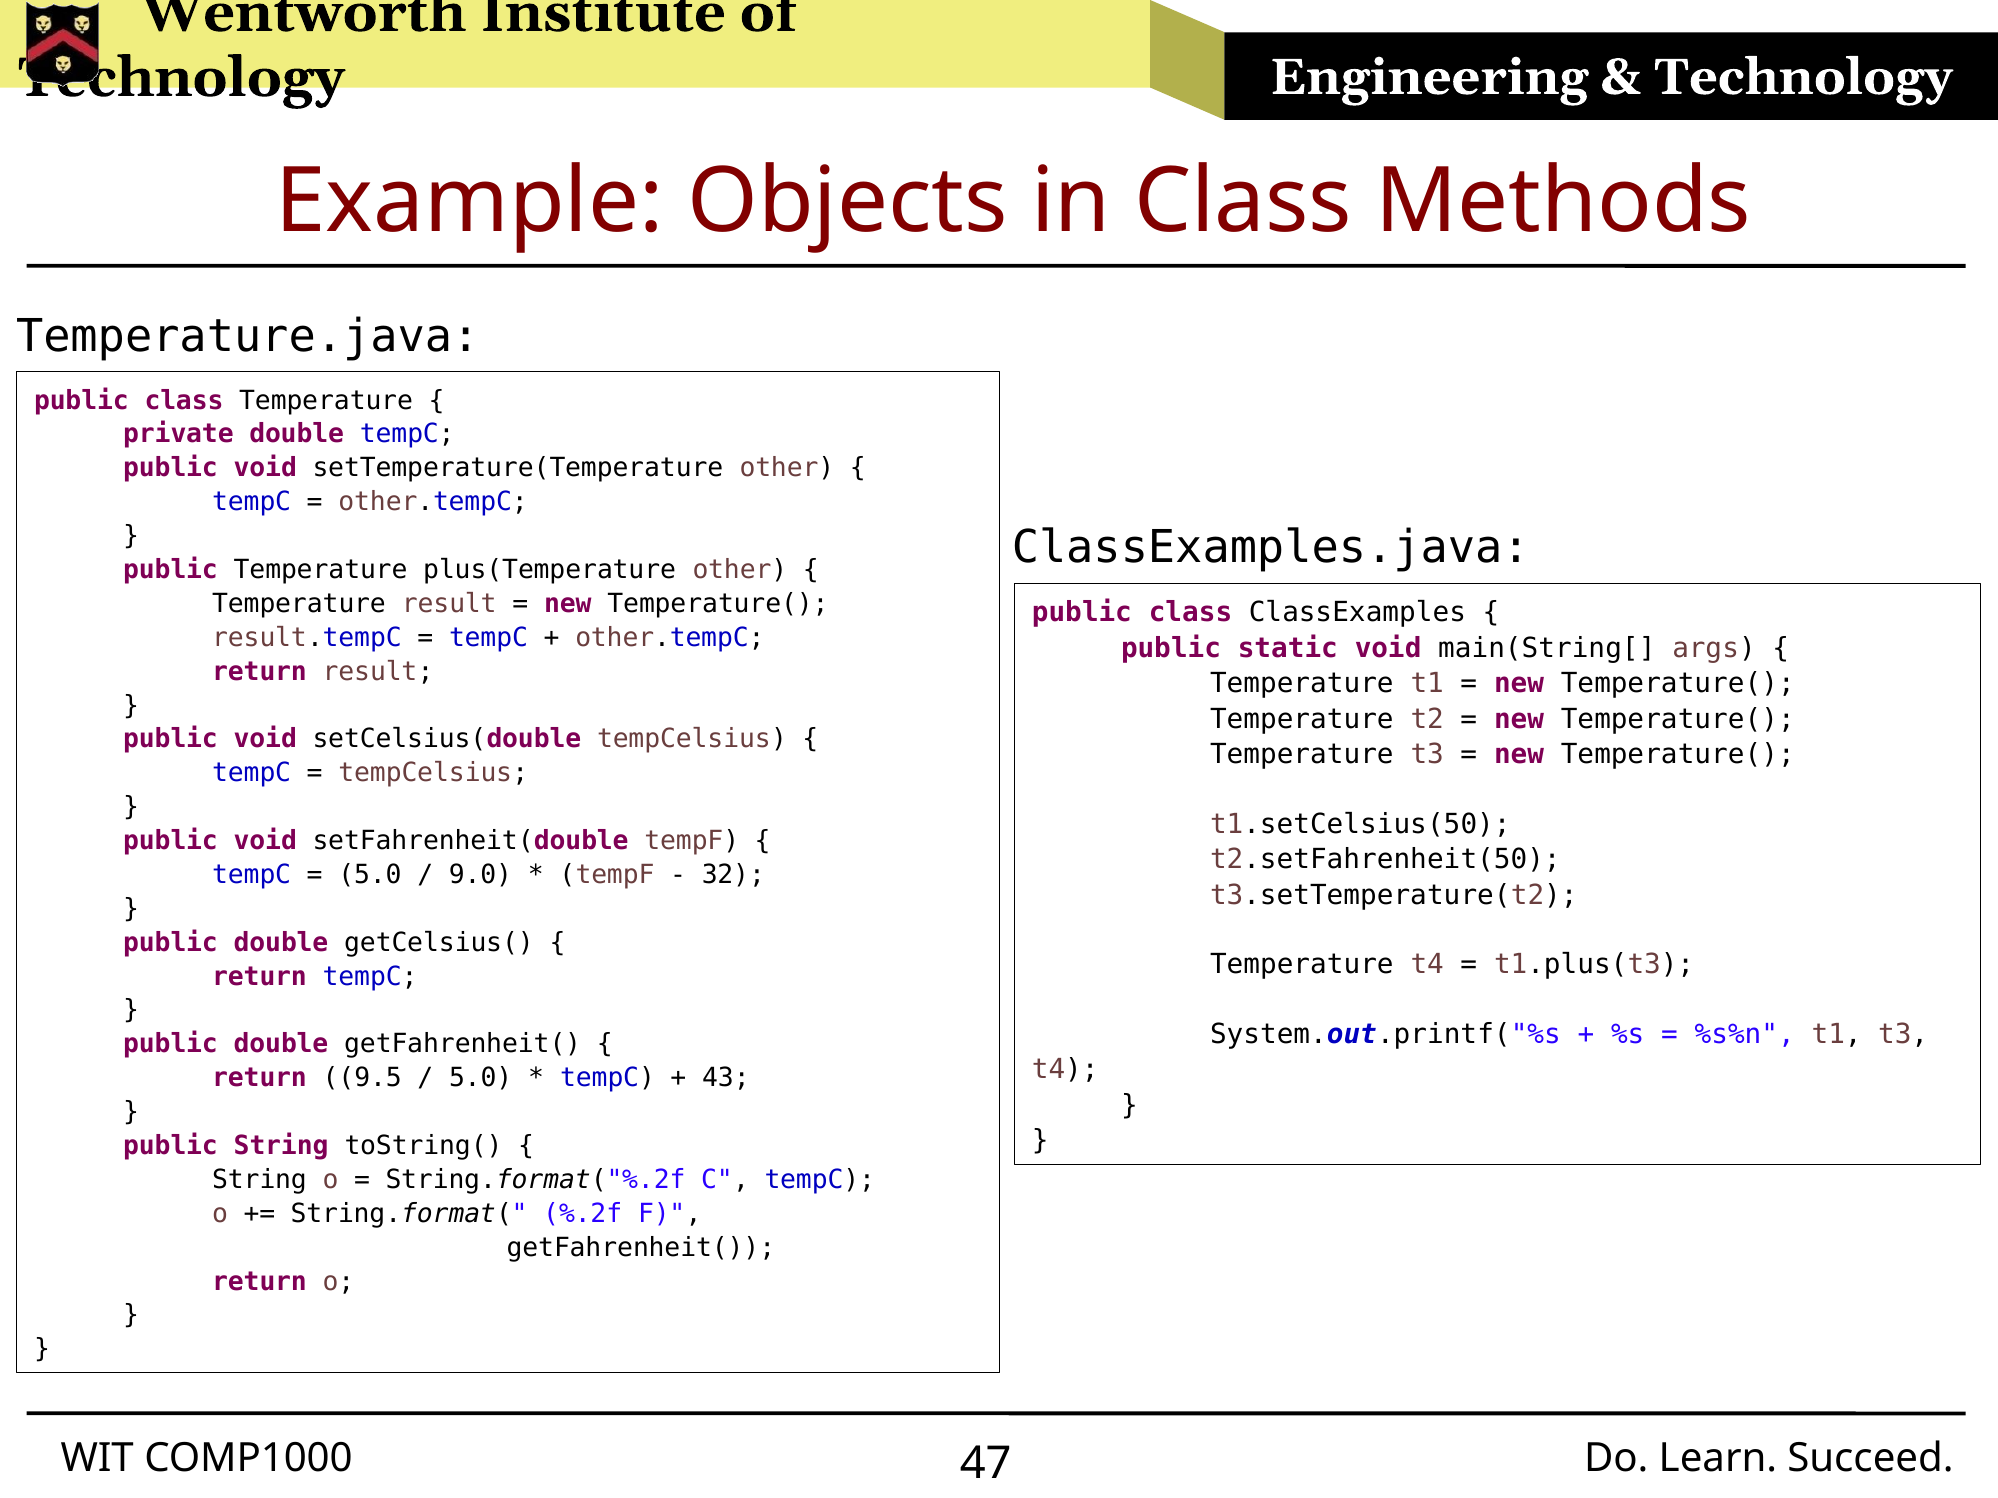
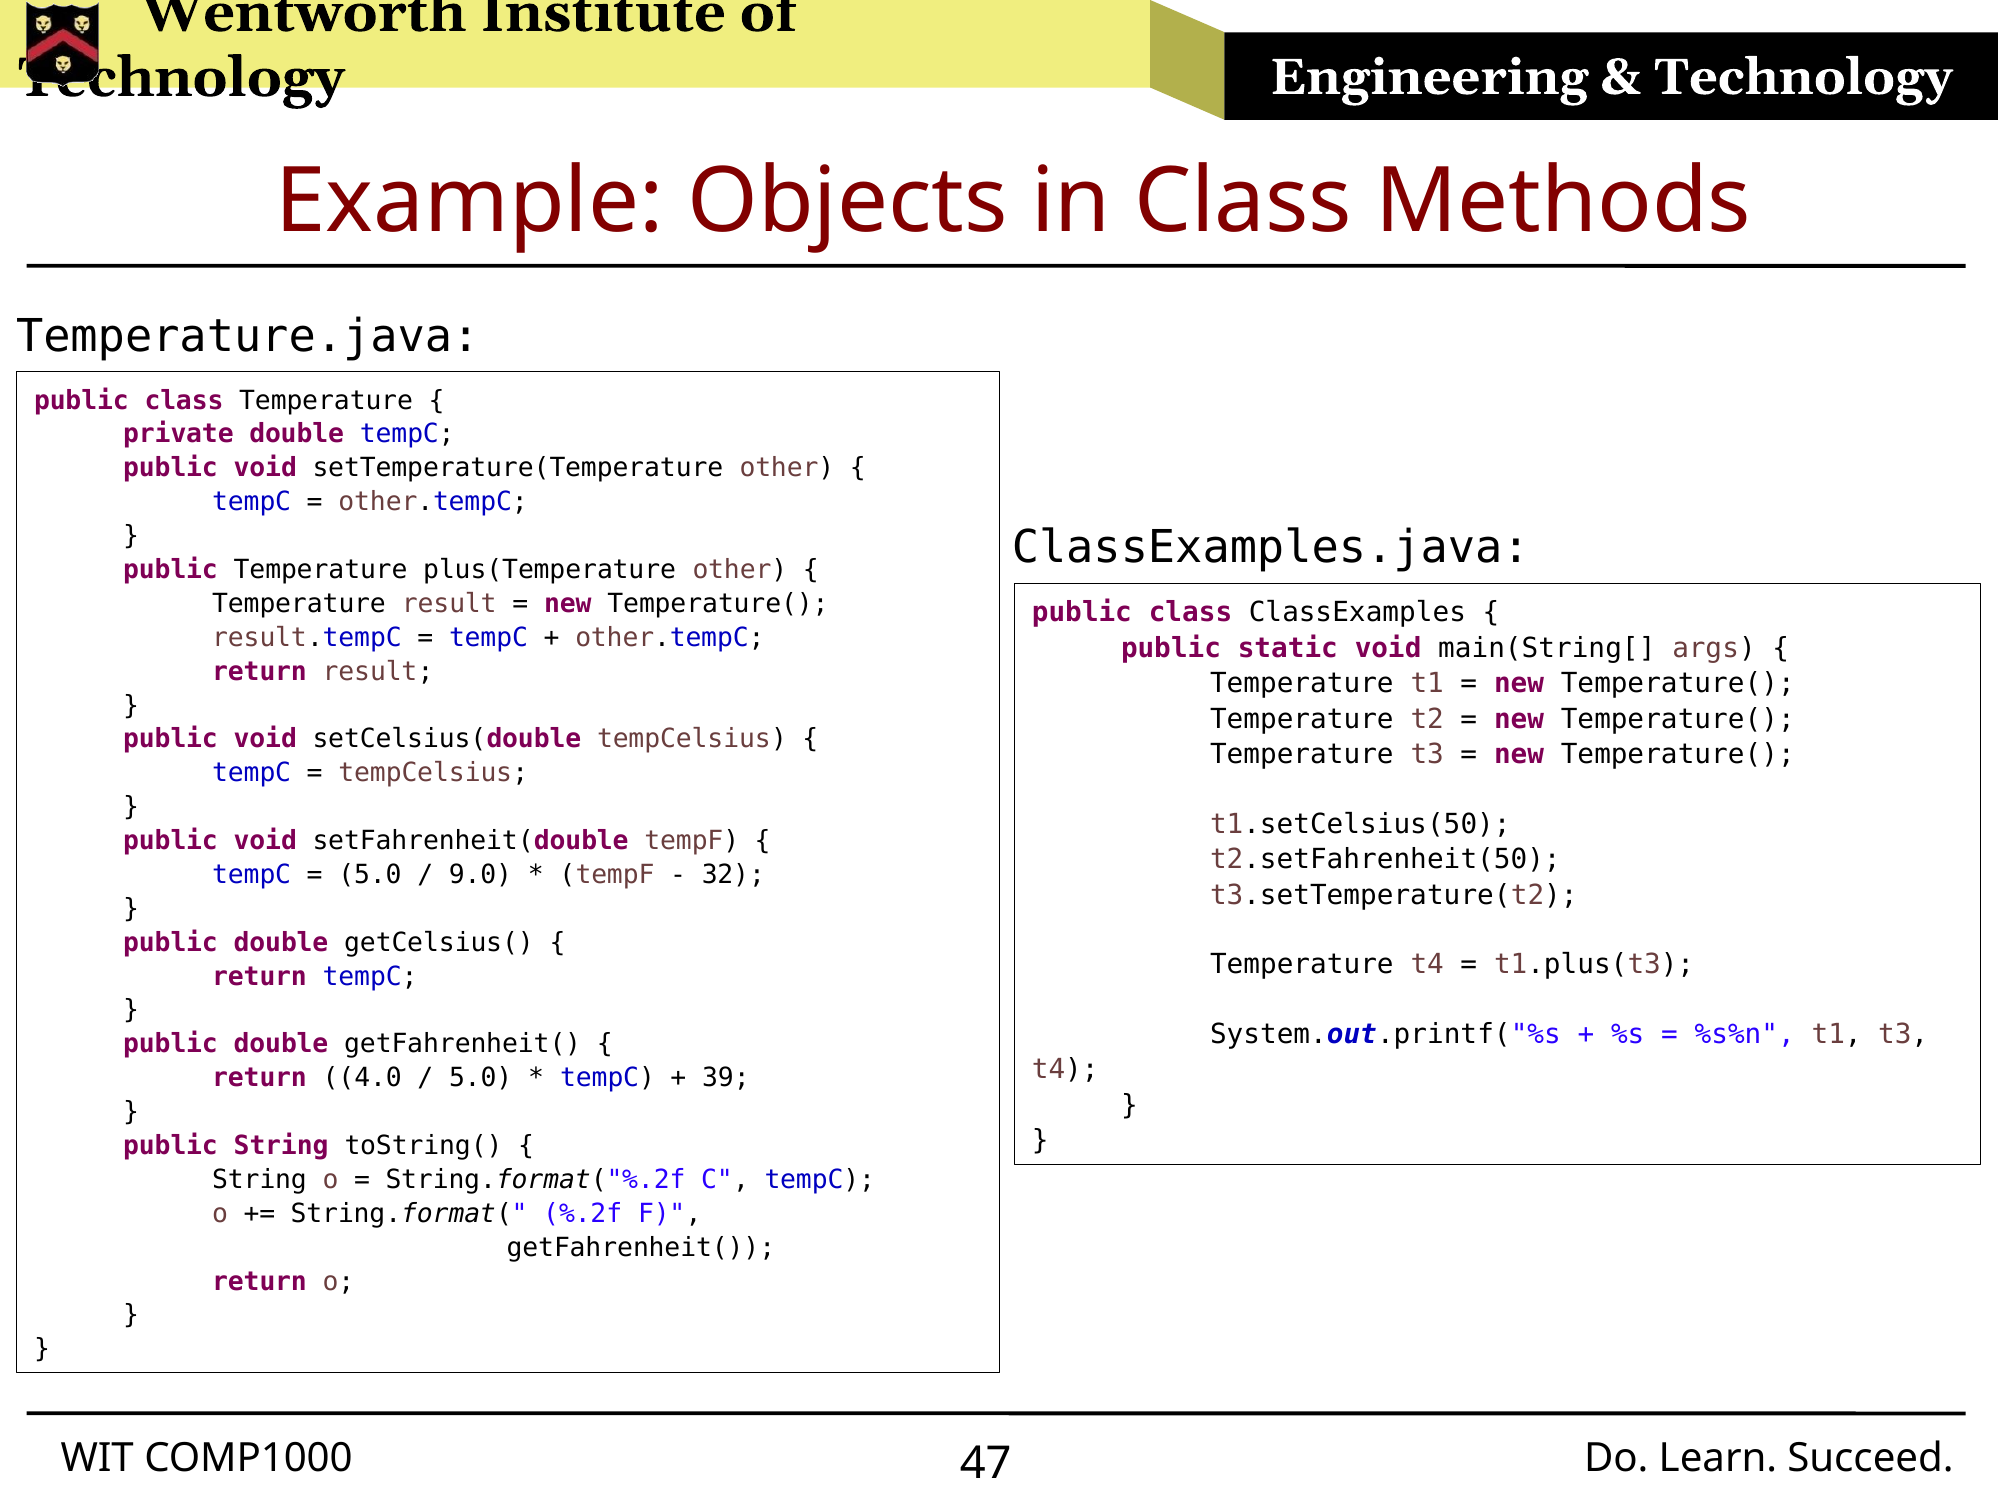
9.5: 9.5 -> 4.0 (362, 1078)
43: 43 -> 39 (726, 1078)
